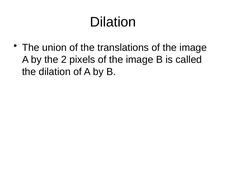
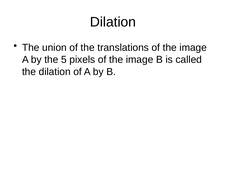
2: 2 -> 5 (64, 59)
